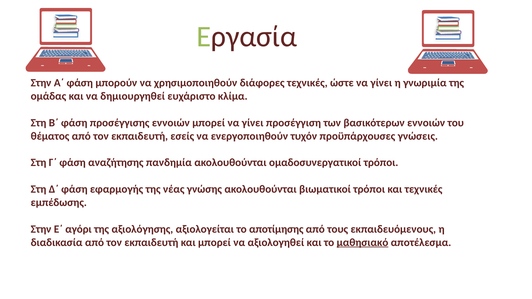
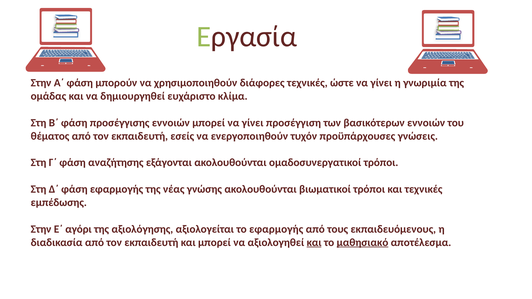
πανδημία: πανδημία -> εξάγονται (169, 163)
το αποτίμησης: αποτίμησης -> εφαρμογής (276, 229)
και underline: none -> present (314, 243)
